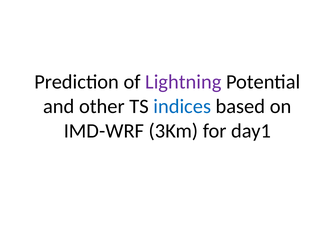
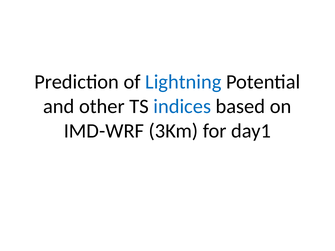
Lightning colour: purple -> blue (183, 82)
